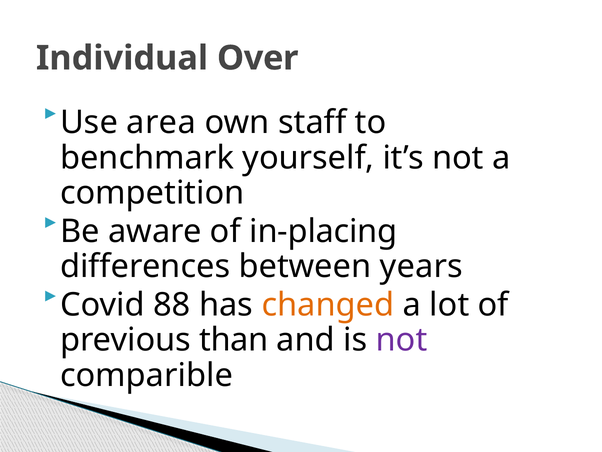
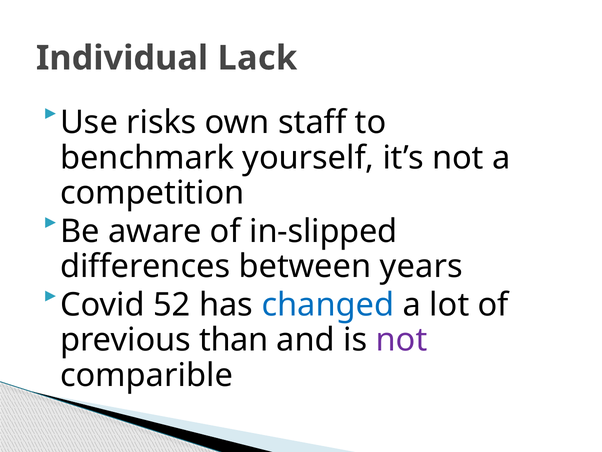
Over: Over -> Lack (257, 58)
area: area -> risks (161, 122)
in-placing: in-placing -> in-slipped (323, 231)
88: 88 -> 52 (172, 304)
changed colour: orange -> blue (328, 304)
